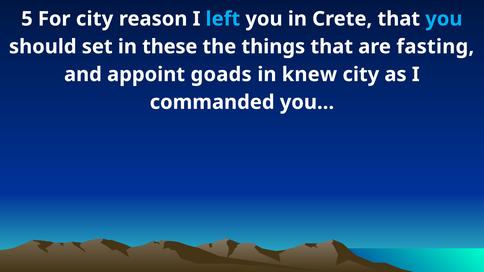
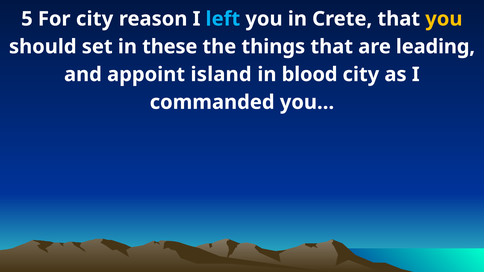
you colour: light blue -> yellow (444, 19)
fasting: fasting -> leading (435, 47)
goads: goads -> island (221, 75)
knew: knew -> blood (310, 75)
